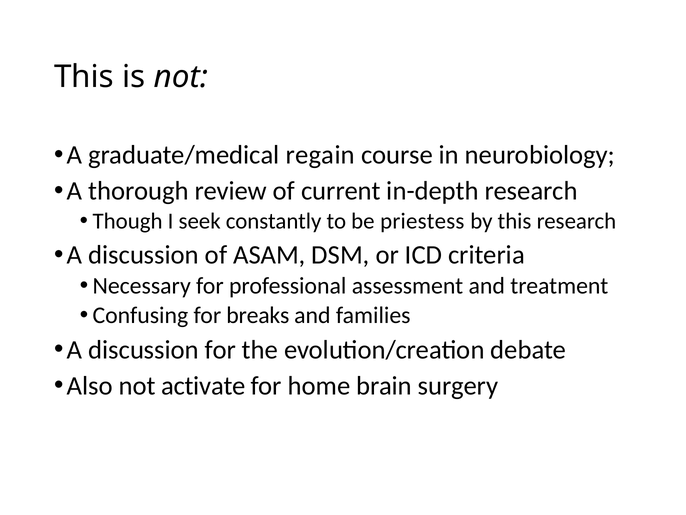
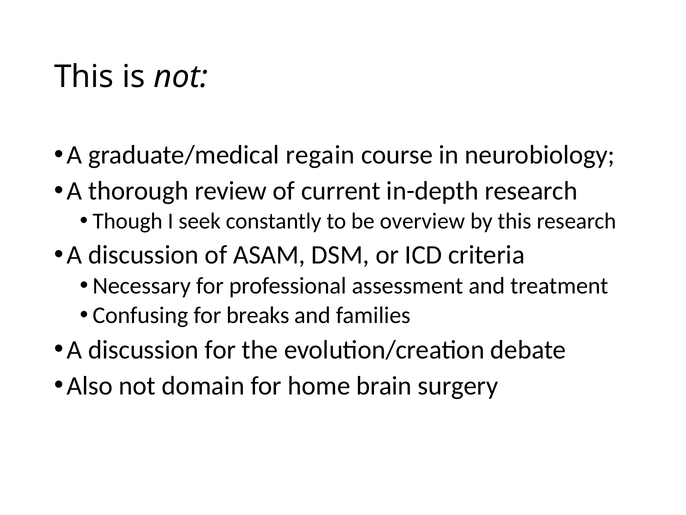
priestess: priestess -> overview (422, 221)
activate: activate -> domain (203, 385)
